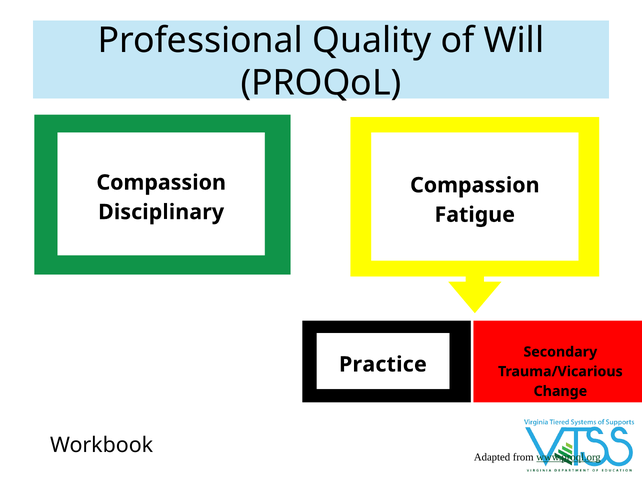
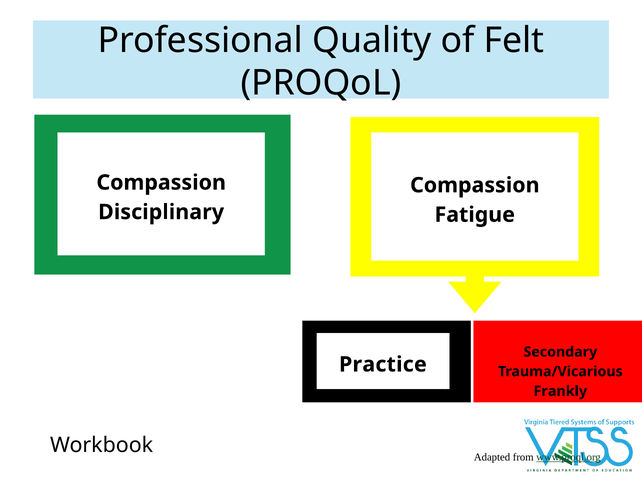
Will: Will -> Felt (514, 41)
Change: Change -> Frankly (560, 392)
